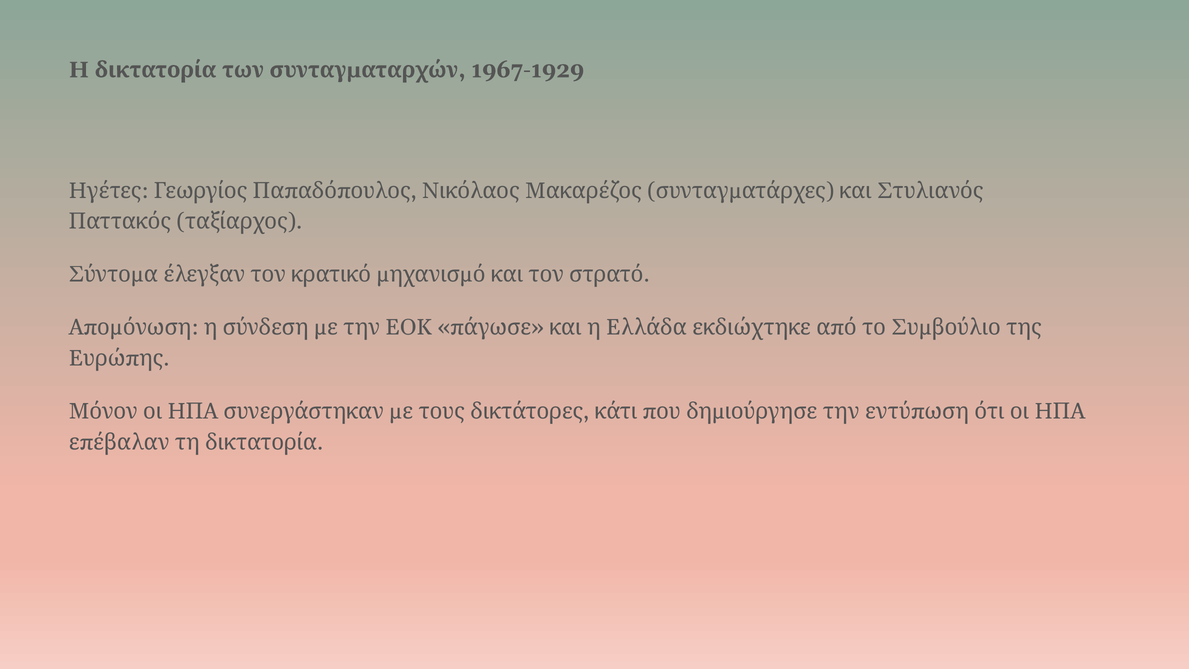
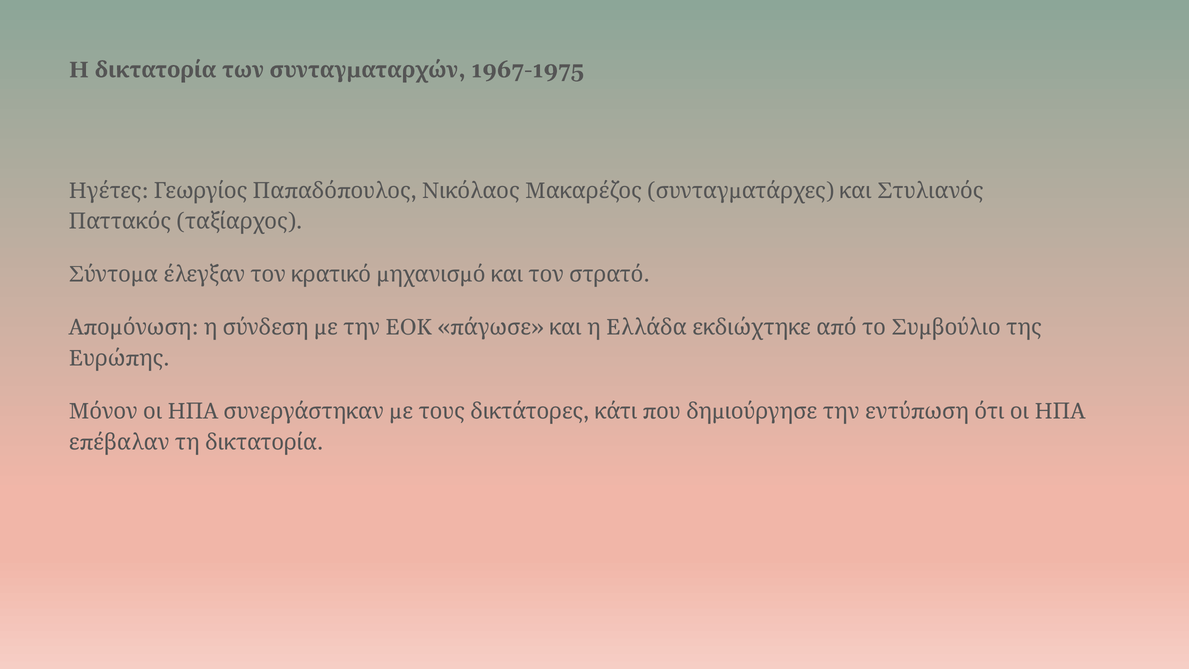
1967-1929: 1967-1929 -> 1967-1975 (528, 70)
